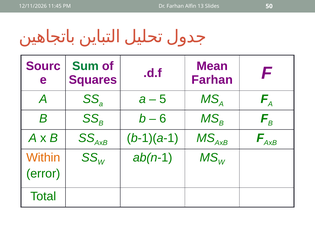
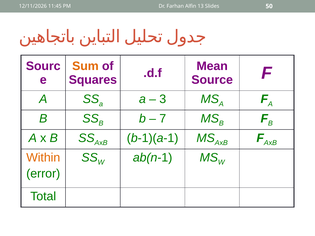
Sum colour: green -> orange (85, 66)
Farhan: Farhan -> Source (212, 80)
5: 5 -> 3 (163, 99)
6: 6 -> 7 (163, 119)
